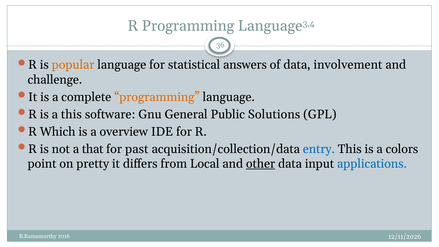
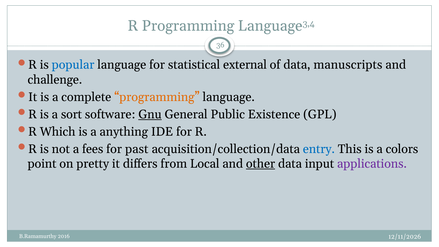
popular colour: orange -> blue (73, 65)
answers: answers -> external (245, 65)
involvement: involvement -> manuscripts (348, 65)
a this: this -> sort (71, 114)
Gnu underline: none -> present (150, 114)
Solutions: Solutions -> Existence (274, 114)
overview: overview -> anything (124, 132)
that: that -> fees (93, 149)
applications colour: blue -> purple (372, 164)
